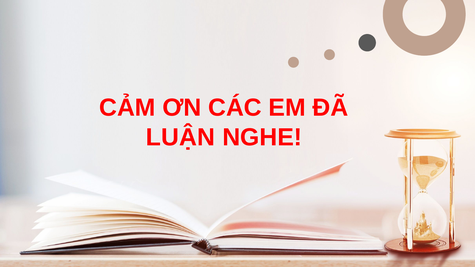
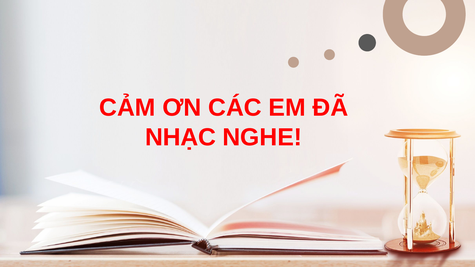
LUẬN: LUẬN -> NHẠC (181, 137)
